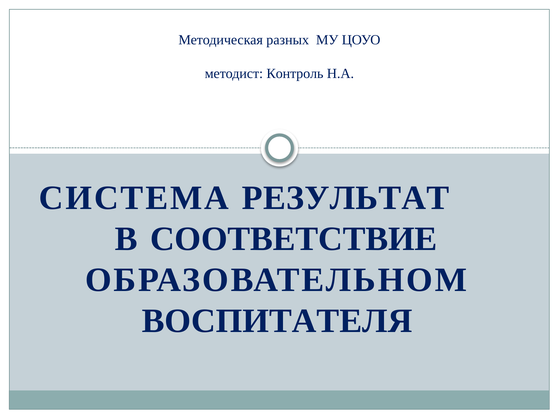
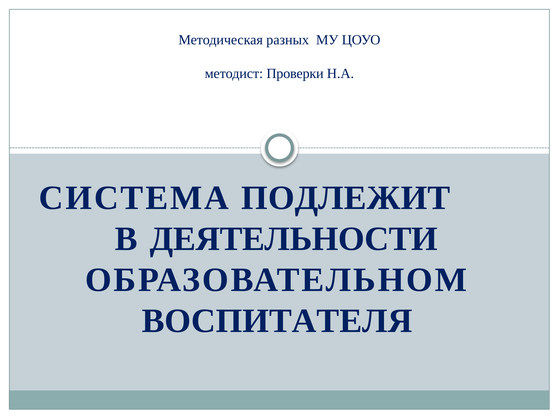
Контроль: Контроль -> Проверки (295, 73)
РЕЗУЛЬТАТ: РЕЗУЛЬТАТ -> ПОДЛЕЖИТ (346, 198)
СООТВЕТСТВИЕ: СООТВЕТСТВИЕ -> ДЕЯТЕЛЬНОСТИ (294, 239)
